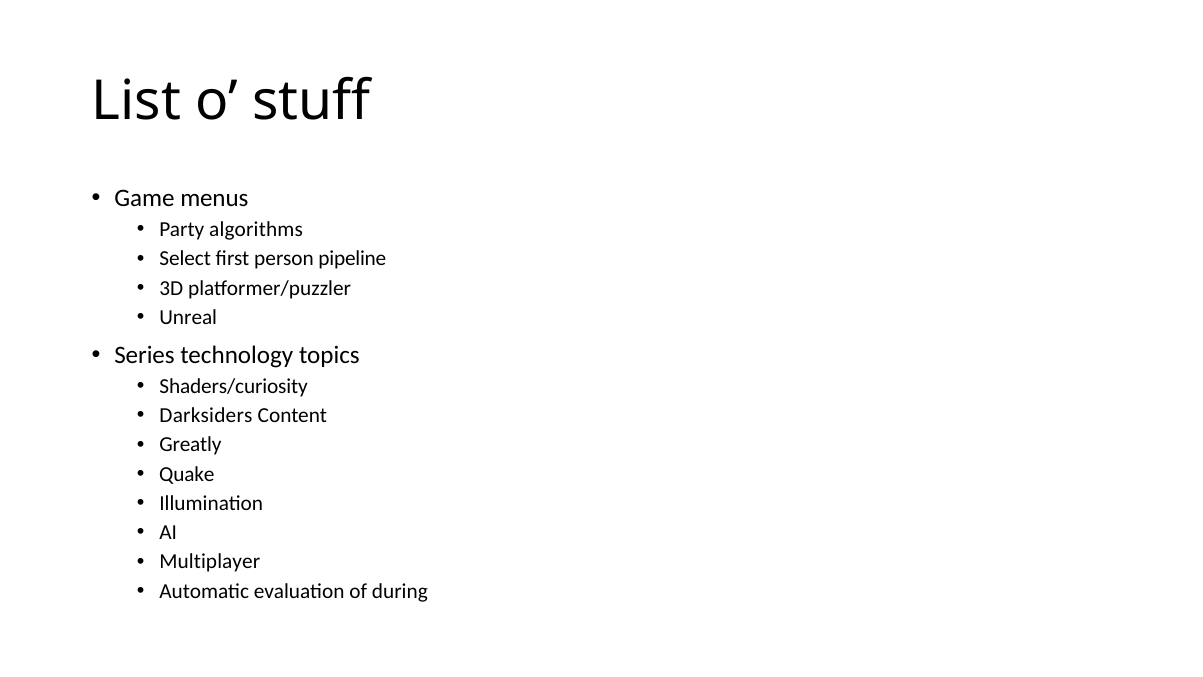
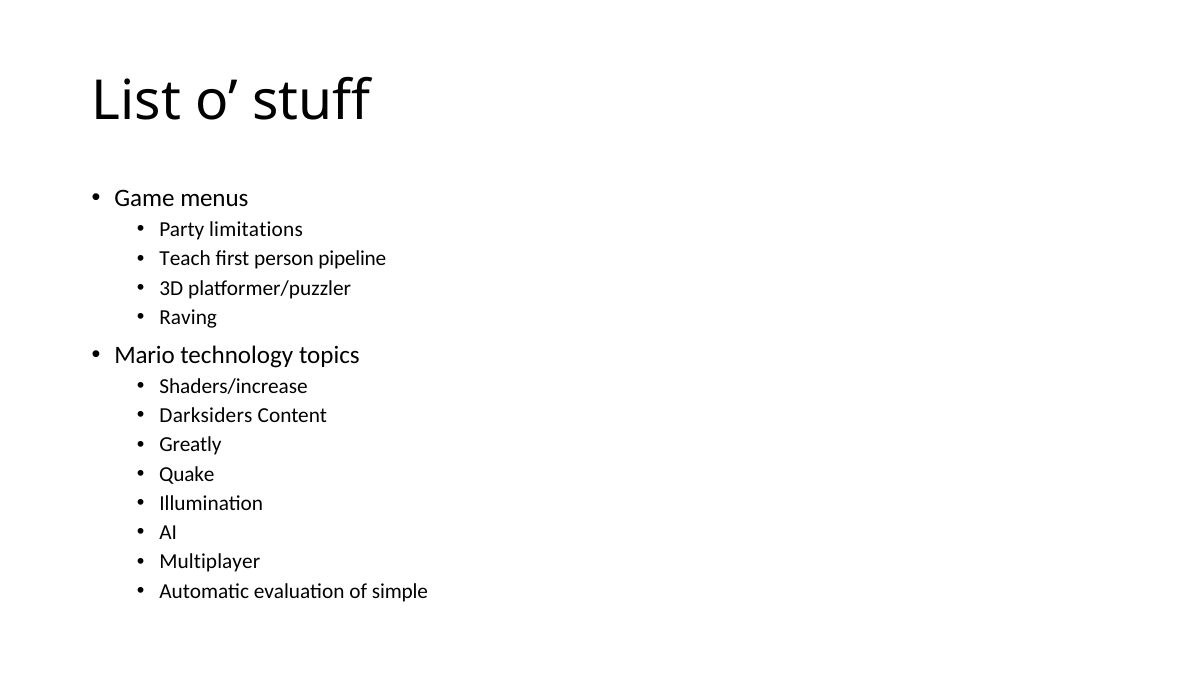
algorithms: algorithms -> limitations (256, 229)
Select: Select -> Teach (185, 259)
Unreal: Unreal -> Raving (188, 317)
Series: Series -> Mario (144, 355)
Shaders/curiosity: Shaders/curiosity -> Shaders/increase (234, 386)
during: during -> simple (400, 591)
